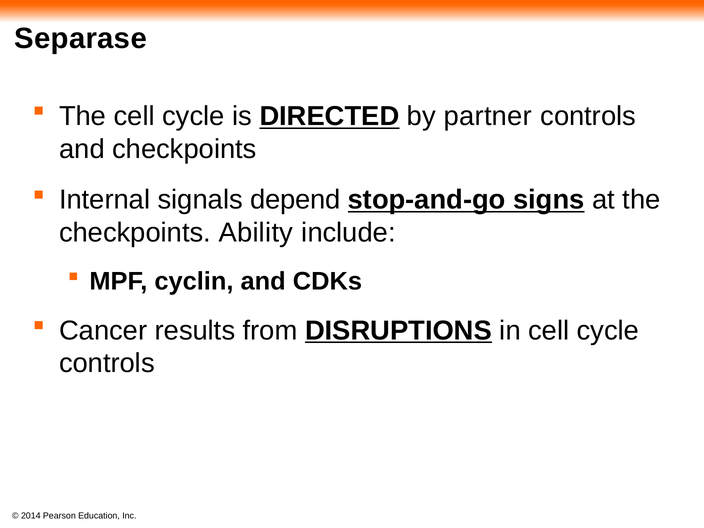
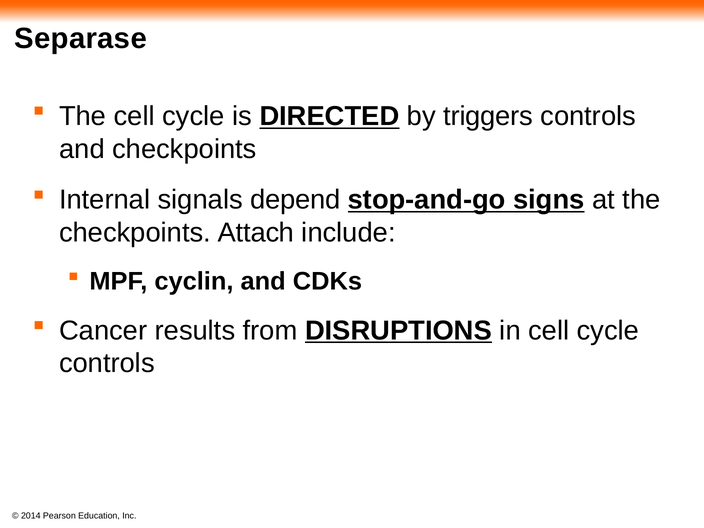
partner: partner -> triggers (488, 116)
Ability: Ability -> Attach (256, 233)
